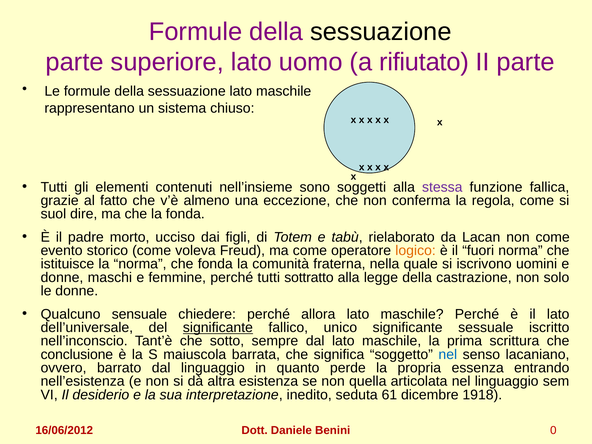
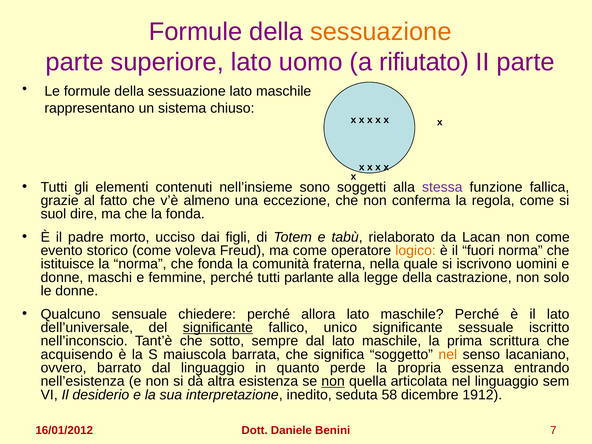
sessuazione colour: black -> orange (381, 32)
sottratto: sottratto -> parlante (309, 277)
conclusione: conclusione -> acquisendo (77, 354)
nel colour: blue -> orange (448, 354)
non underline: none -> present (333, 381)
61: 61 -> 58 (389, 395)
1918: 1918 -> 1912 (482, 395)
16/06/2012: 16/06/2012 -> 16/01/2012 (64, 430)
0: 0 -> 7 (553, 430)
